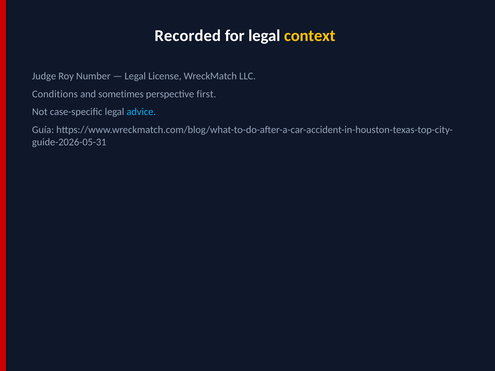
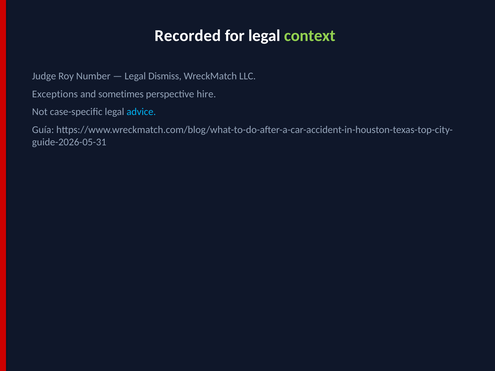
context colour: yellow -> light green (310, 36)
License: License -> Dismiss (165, 76)
Conditions: Conditions -> Exceptions (55, 94)
first: first -> hire (206, 94)
